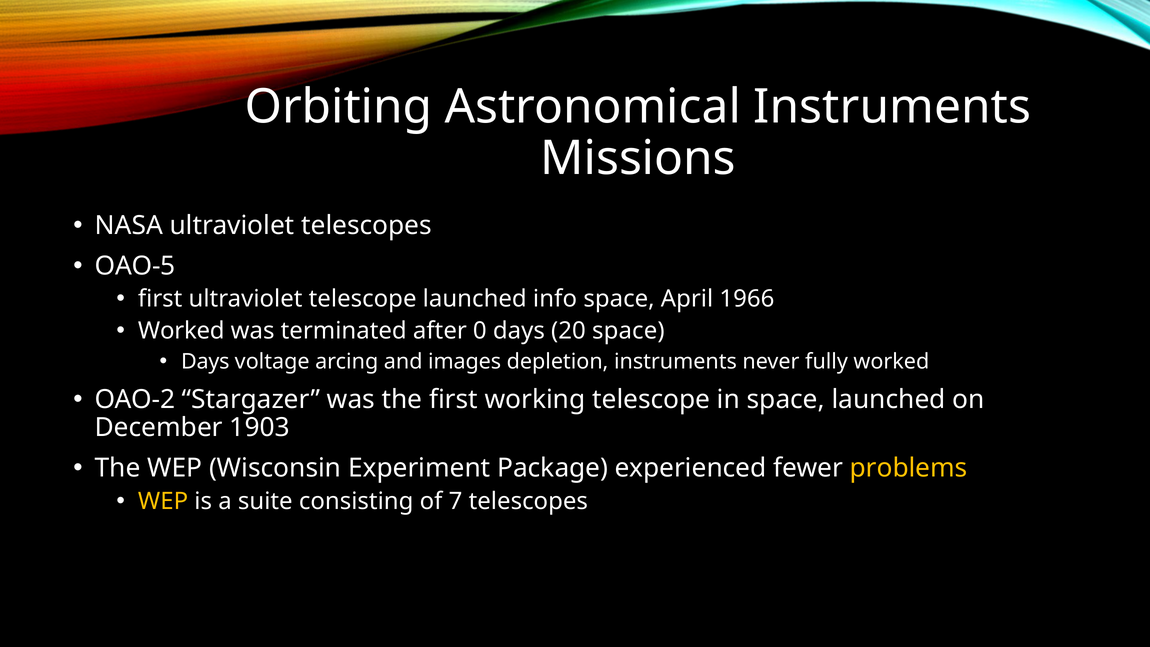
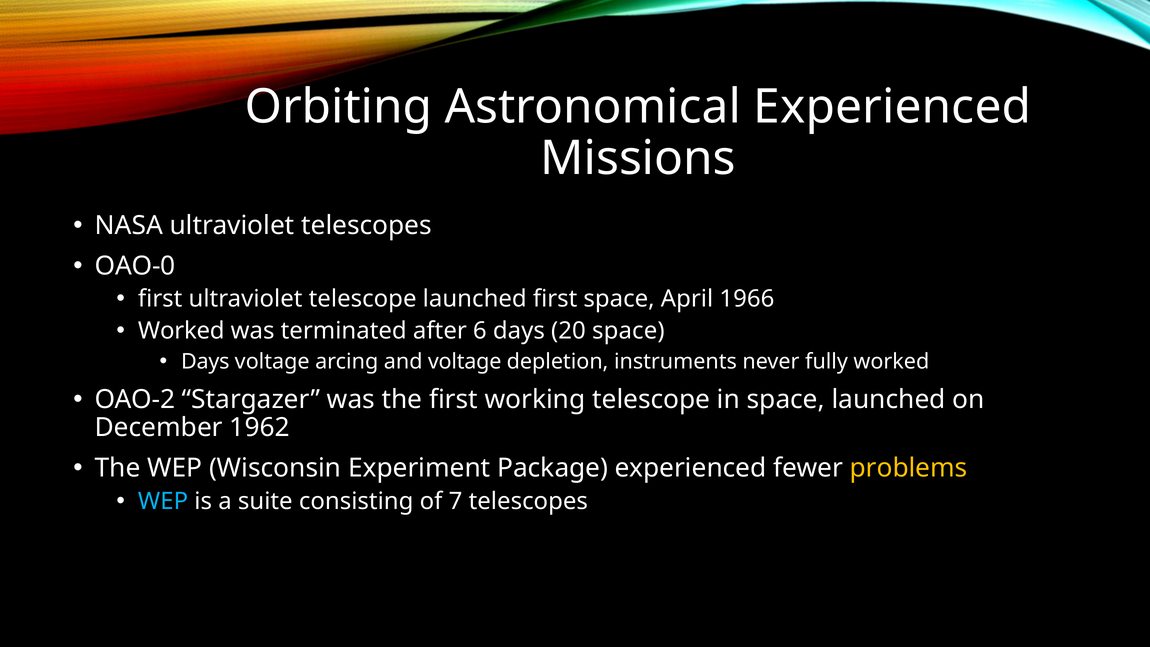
Astronomical Instruments: Instruments -> Experienced (892, 107)
OAO-5: OAO-5 -> OAO-0 (135, 266)
launched info: info -> first (555, 299)
0: 0 -> 6 (480, 331)
and images: images -> voltage (465, 361)
1903: 1903 -> 1962 (260, 428)
WEP colour: yellow -> light blue (163, 501)
